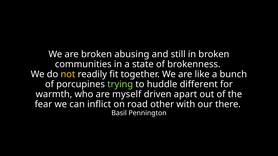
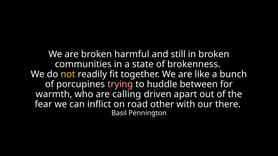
abusing: abusing -> harmful (132, 54)
trying colour: light green -> pink (120, 84)
different: different -> between (199, 84)
myself: myself -> calling (127, 94)
